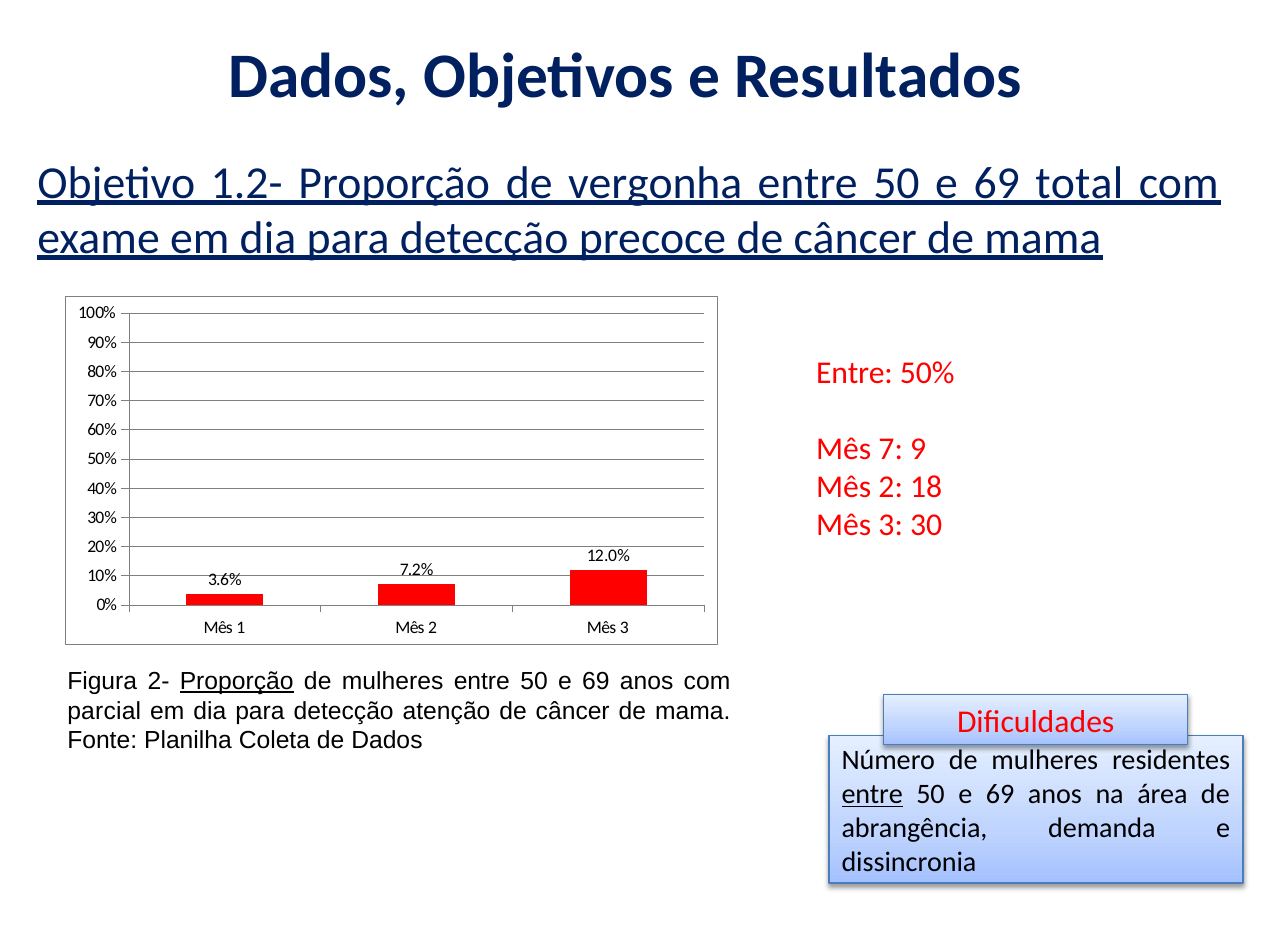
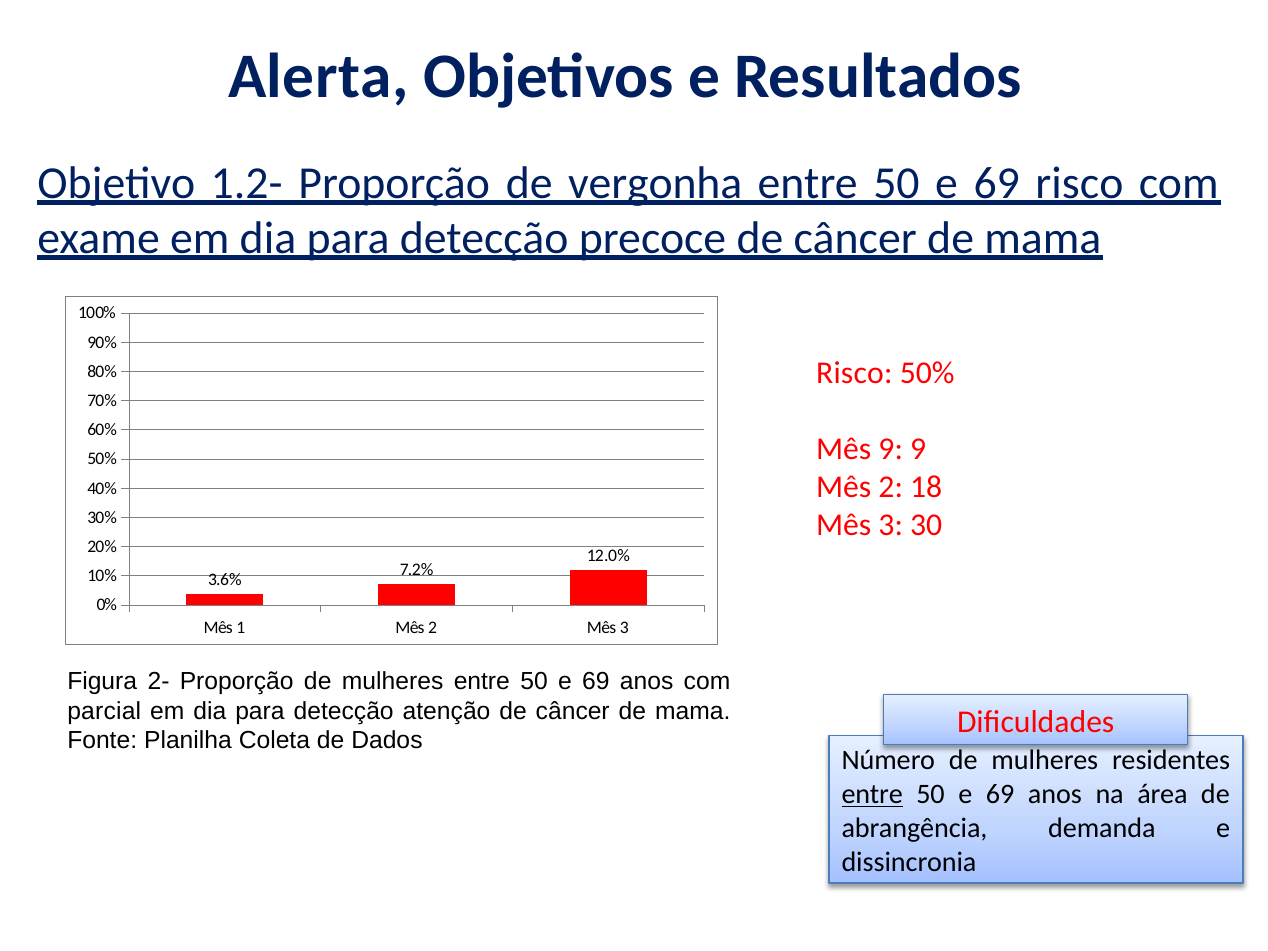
Dados: Dados -> Alerta (318, 76)
69 total: total -> risco (1079, 183)
Entre: Entre -> Risco (854, 373)
Mês 7: 7 -> 9 (891, 449)
Proporção underline: present -> none (237, 682)
